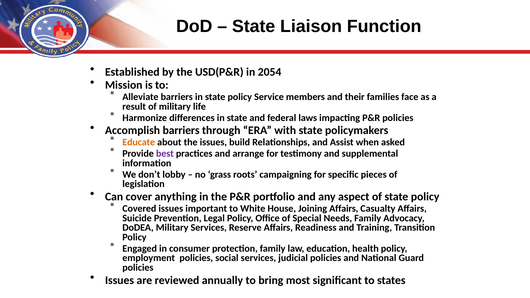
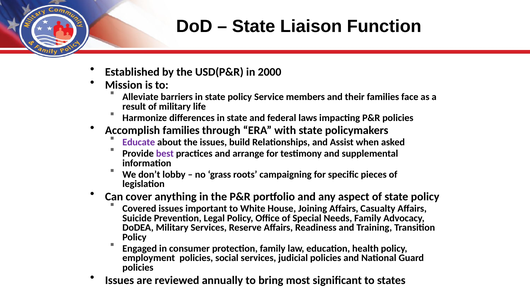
2054: 2054 -> 2000 (270, 72)
Accomplish barriers: barriers -> families (181, 131)
Educate colour: orange -> purple (139, 142)
